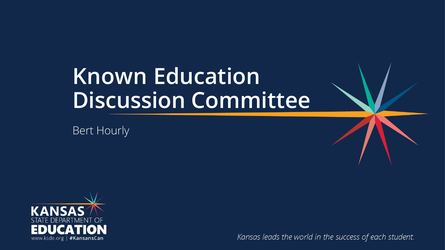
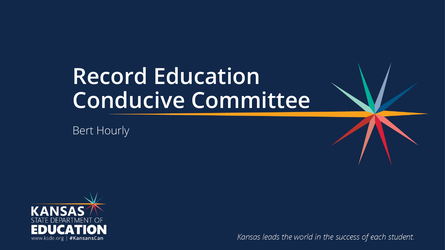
Known: Known -> Record (110, 77)
Discussion: Discussion -> Conducive (129, 101)
